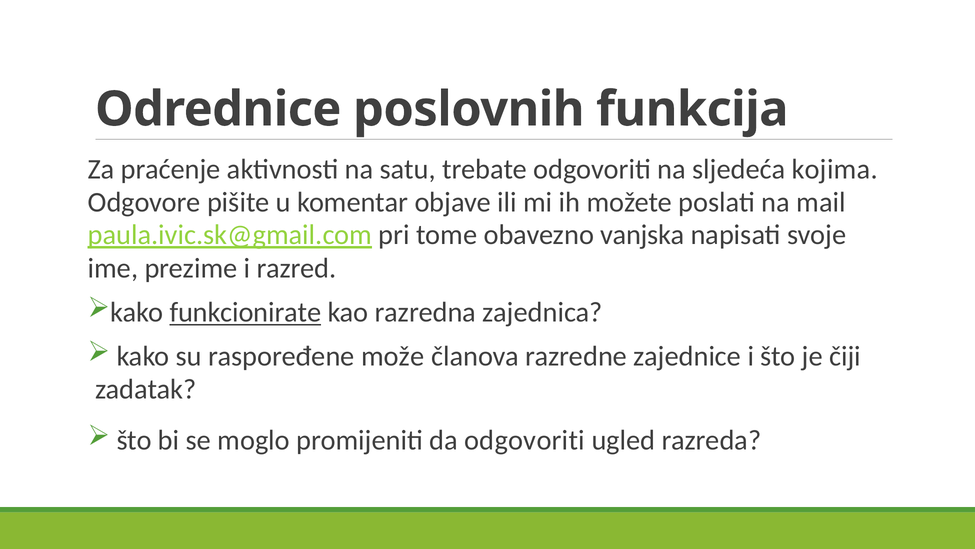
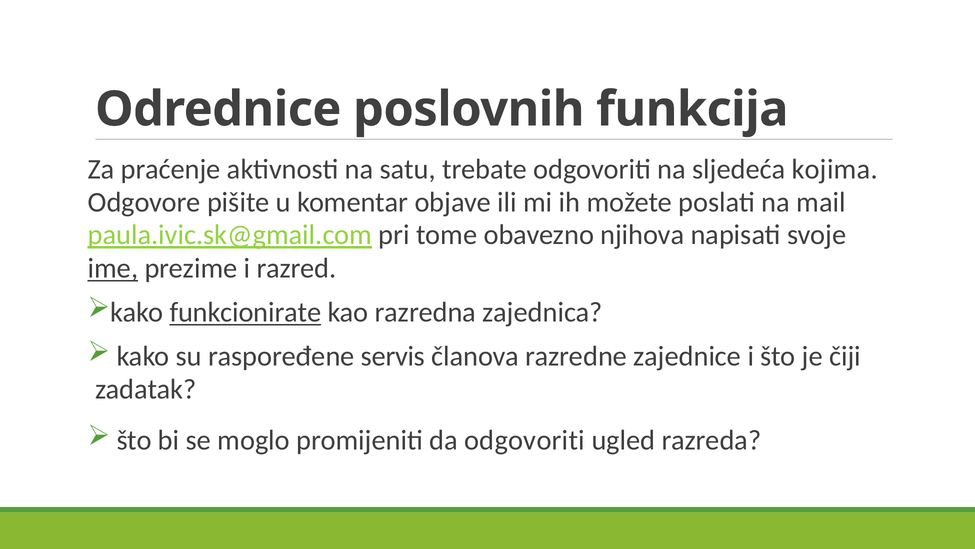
vanjska: vanjska -> njihova (642, 235)
ime underline: none -> present (113, 268)
može: može -> servis (393, 356)
